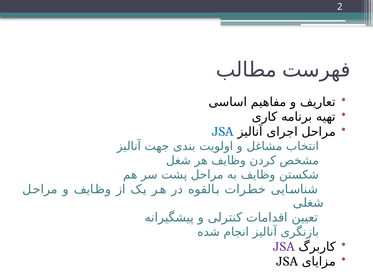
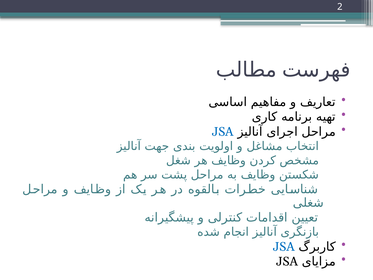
JSA colour: purple -> blue (284, 246)
